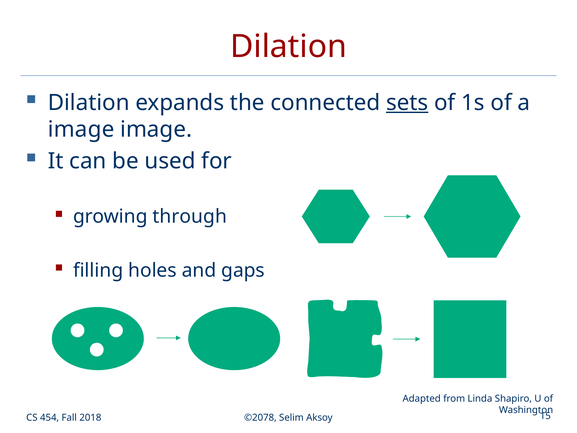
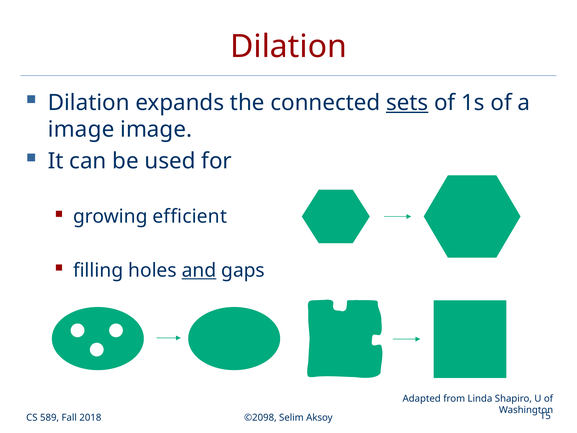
through: through -> efficient (190, 217)
and underline: none -> present (199, 270)
454: 454 -> 589 (50, 417)
©2078: ©2078 -> ©2098 (260, 417)
